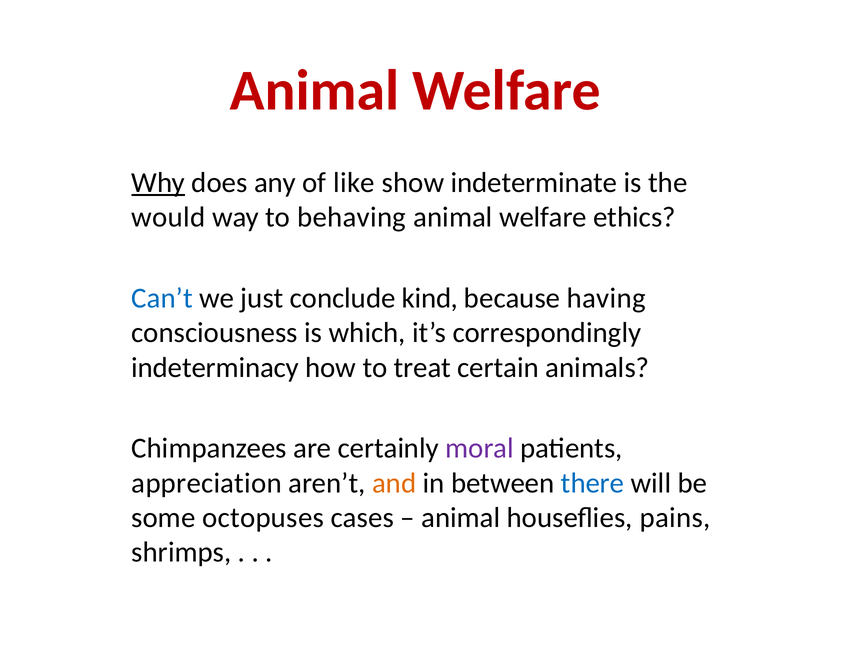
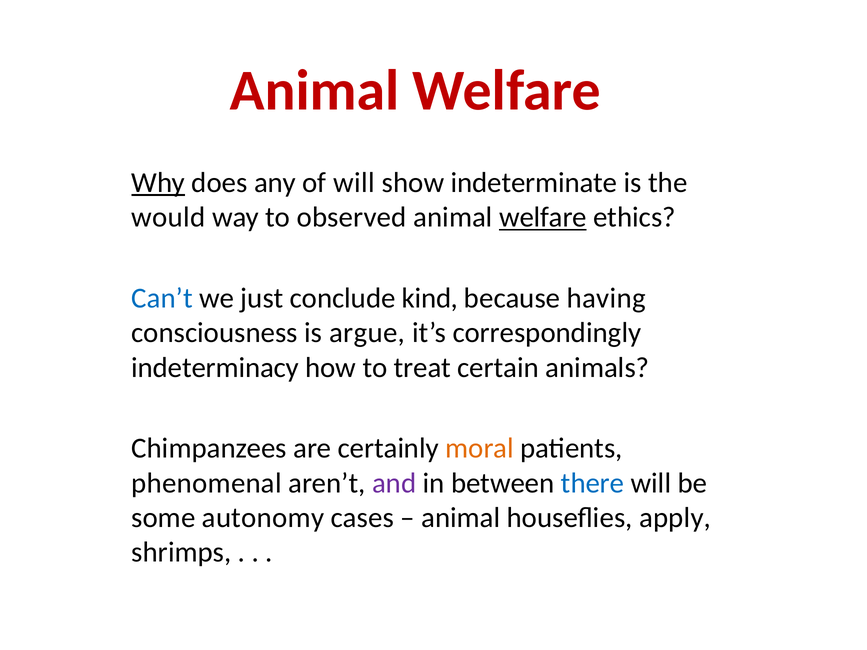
of like: like -> will (354, 183)
behaving: behaving -> observed (352, 217)
welfare underline: none -> present (543, 217)
which: which -> argue (367, 333)
moral colour: purple -> orange (480, 449)
appreciation: appreciation -> phenomenal (207, 483)
and colour: orange -> purple (394, 483)
octopuses: octopuses -> autonomy (263, 518)
pains: pains -> apply (675, 518)
